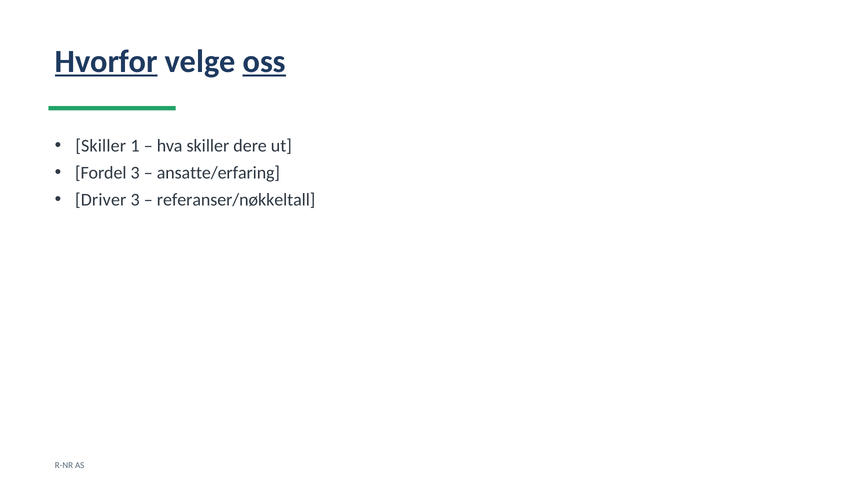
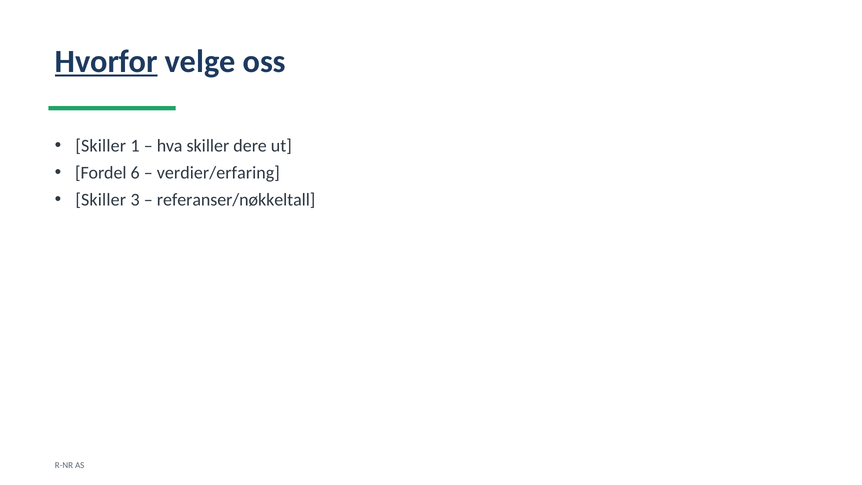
oss underline: present -> none (264, 62)
Fordel 3: 3 -> 6 (135, 173)
ansatte/erfaring: ansatte/erfaring -> verdier/erfaring (218, 173)
Driver: Driver -> Skiller (101, 200)
